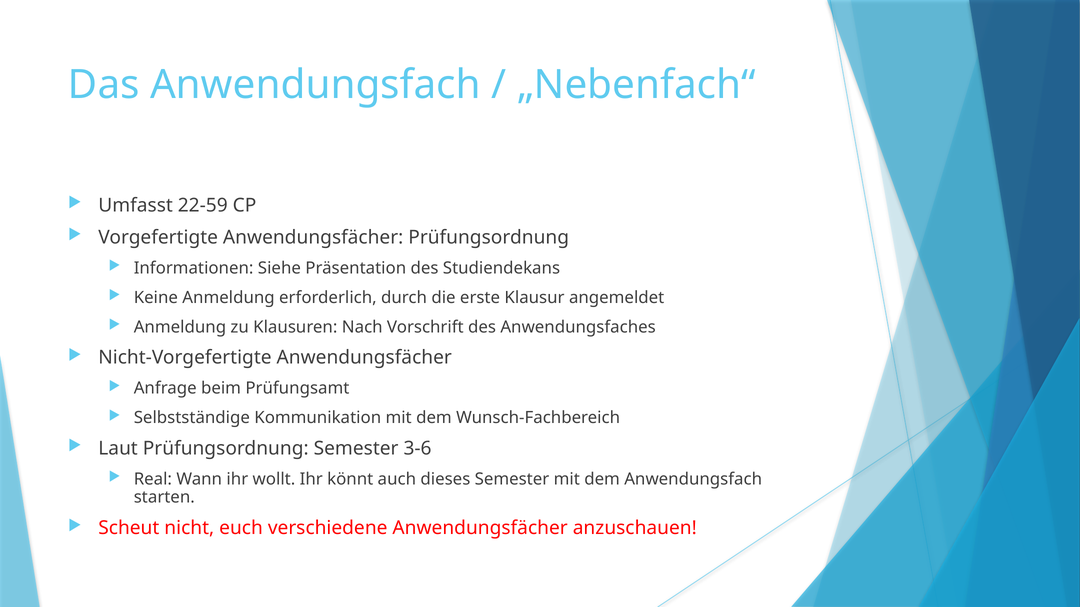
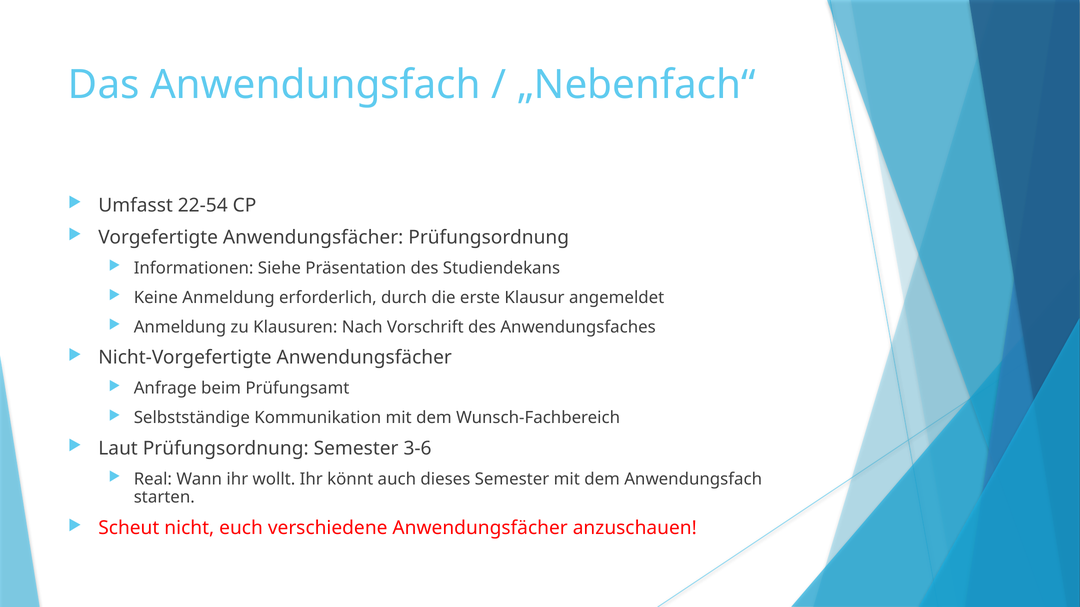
22-59: 22-59 -> 22-54 (203, 206)
